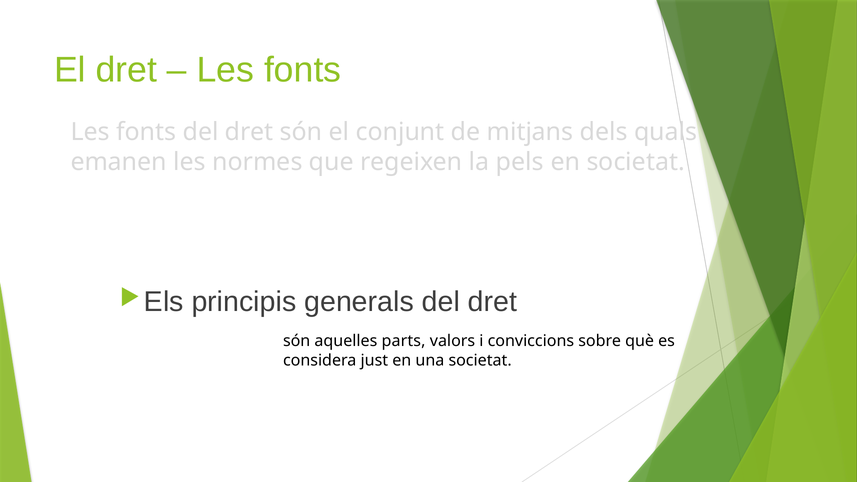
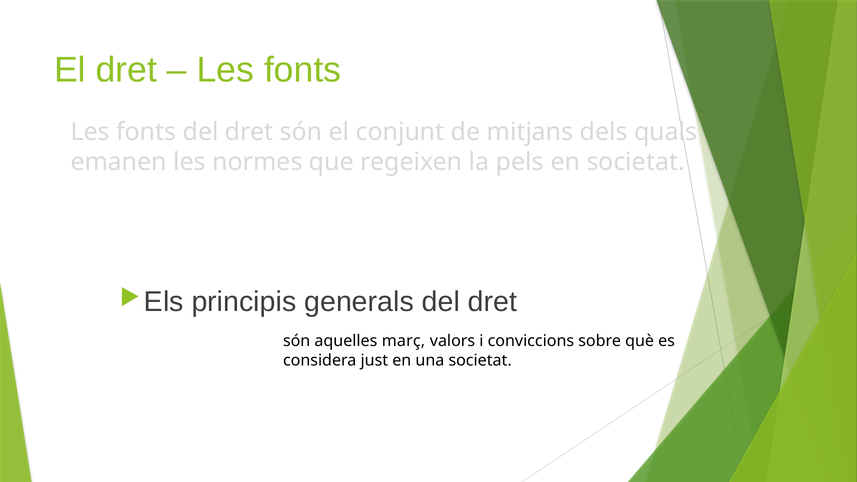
parts: parts -> març (403, 341)
